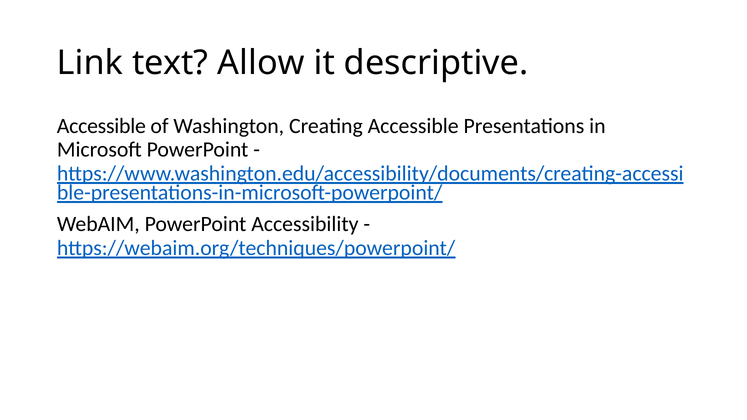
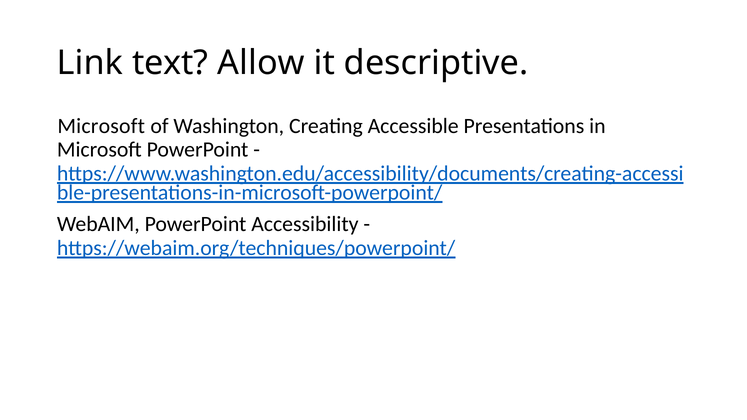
Accessible: Accessible -> Microsoft (101, 126)
